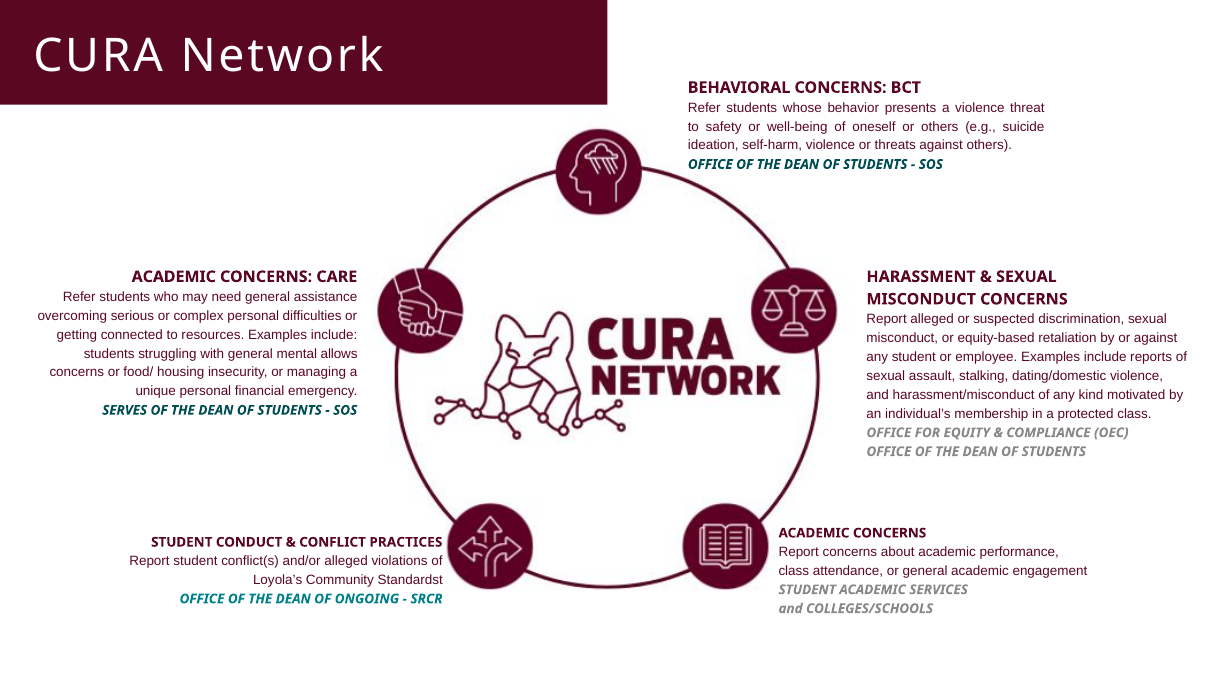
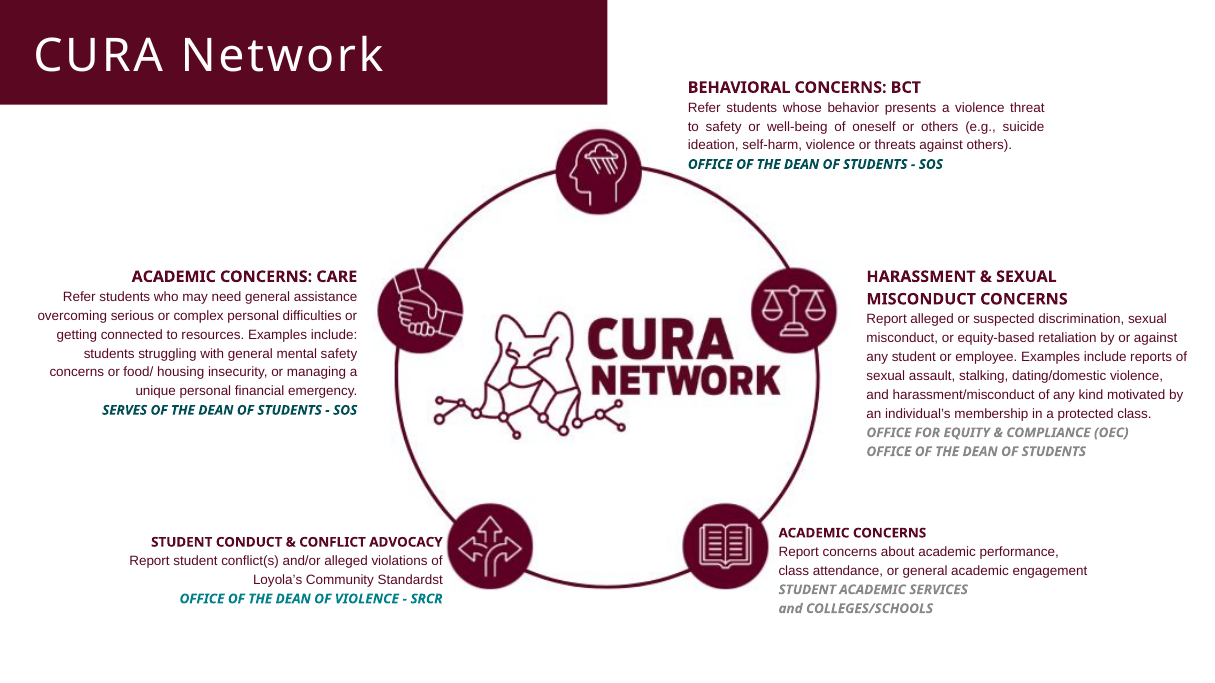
mental allows: allows -> safety (339, 354)
PRACTICES: PRACTICES -> ADVOCACY (406, 543)
OF ONGOING: ONGOING -> VIOLENCE (367, 599)
